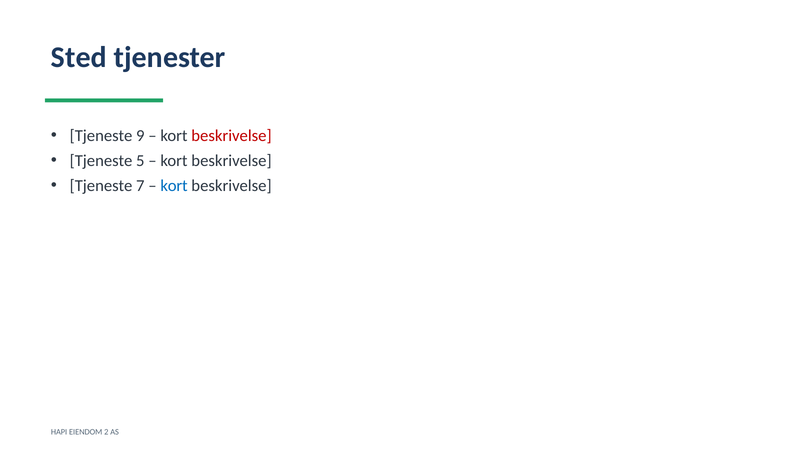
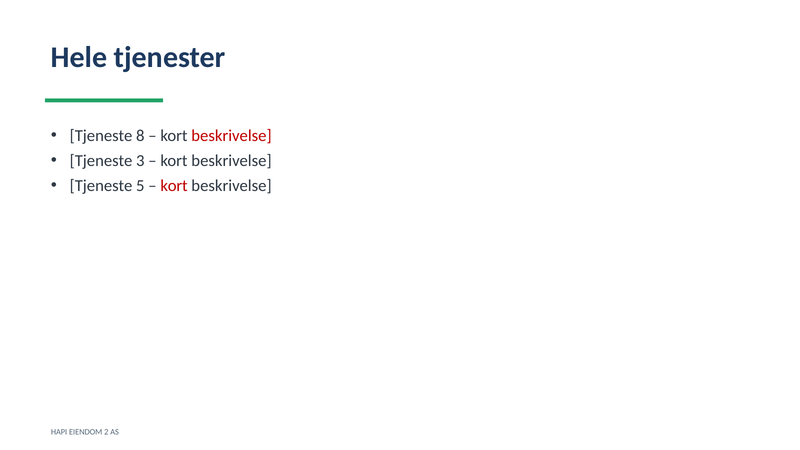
Sted: Sted -> Hele (79, 57)
9: 9 -> 8 (140, 135)
5: 5 -> 3 (140, 161)
7: 7 -> 5 (140, 186)
kort colour: blue -> red (174, 186)
